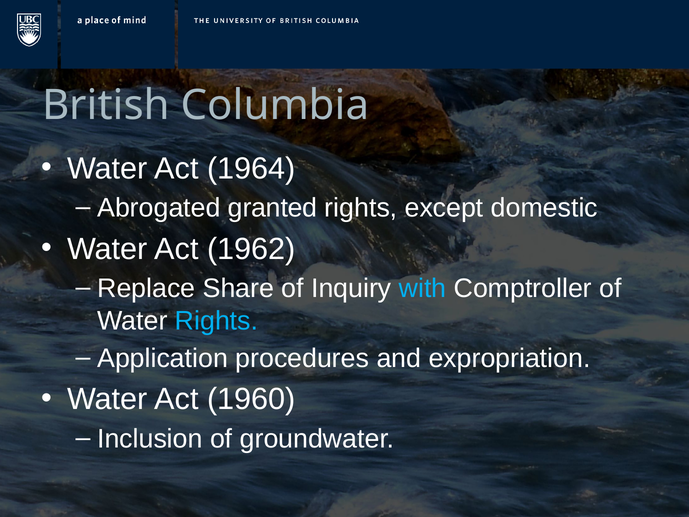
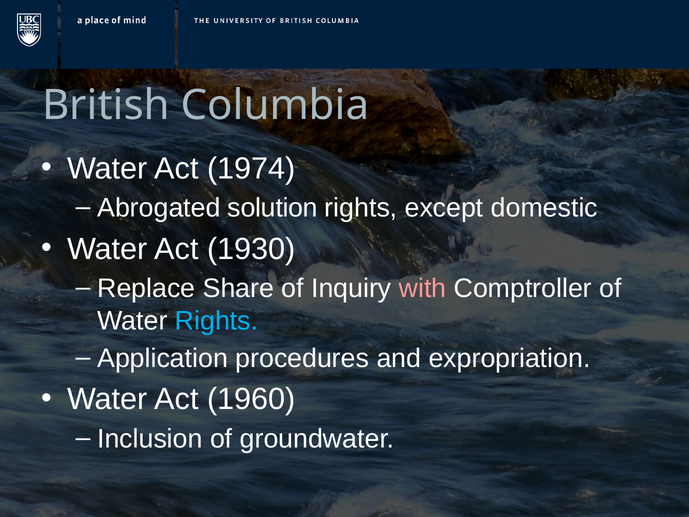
1964: 1964 -> 1974 (251, 168)
granted: granted -> solution (273, 208)
1962: 1962 -> 1930 (251, 249)
with colour: light blue -> pink (423, 288)
